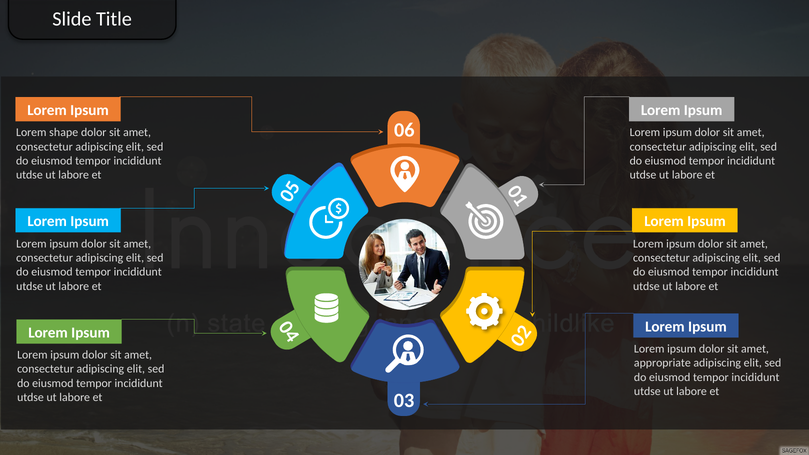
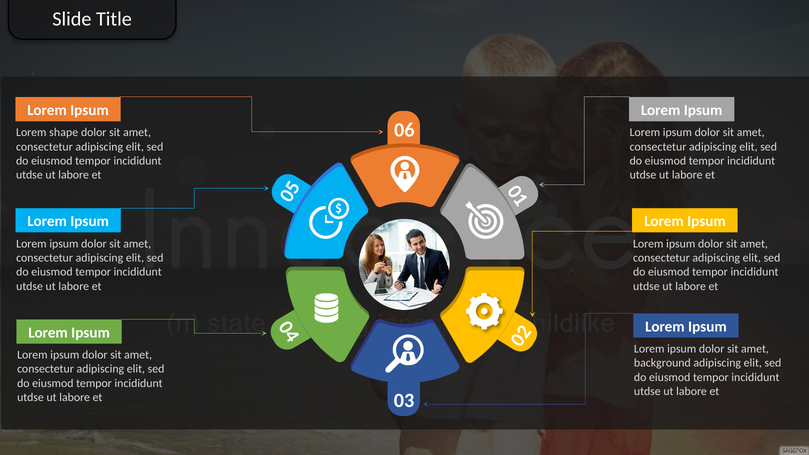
appropriate: appropriate -> background (662, 363)
